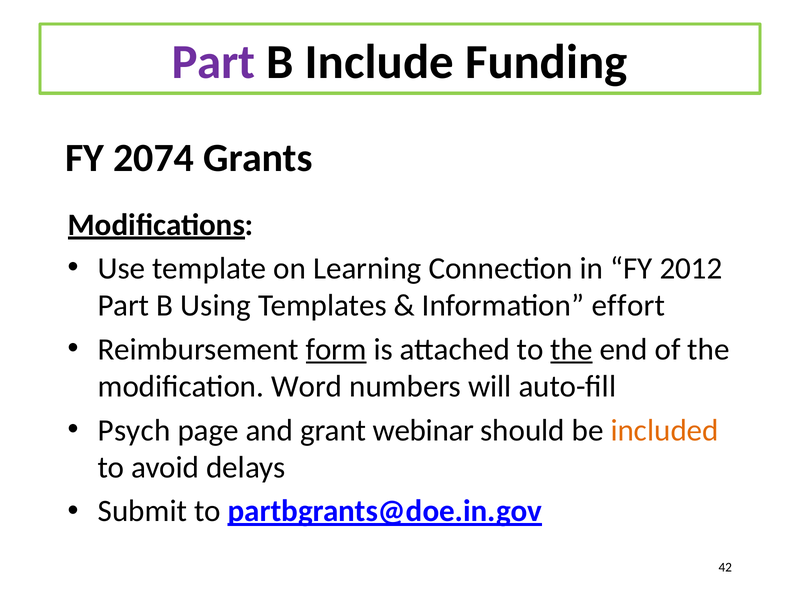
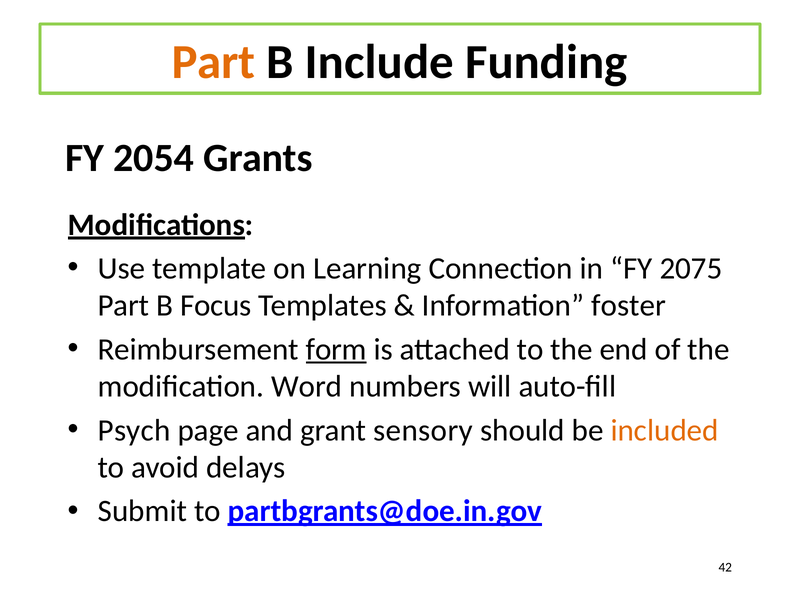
Part colour: purple -> orange (213, 62)
2074: 2074 -> 2054 (154, 158)
2012: 2012 -> 2075 (691, 268)
Using: Using -> Focus (216, 306)
effort: effort -> foster (629, 306)
the underline: present -> none (571, 349)
webinar: webinar -> sensory (423, 430)
